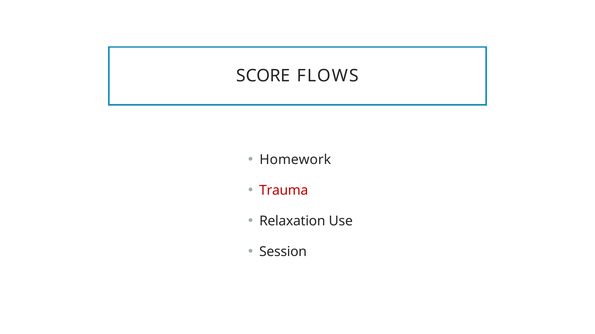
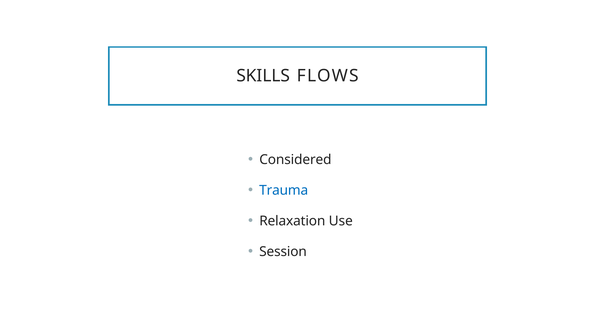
SCORE: SCORE -> SKILLS (263, 76)
Homework: Homework -> Considered (295, 160)
Trauma colour: red -> blue (284, 191)
